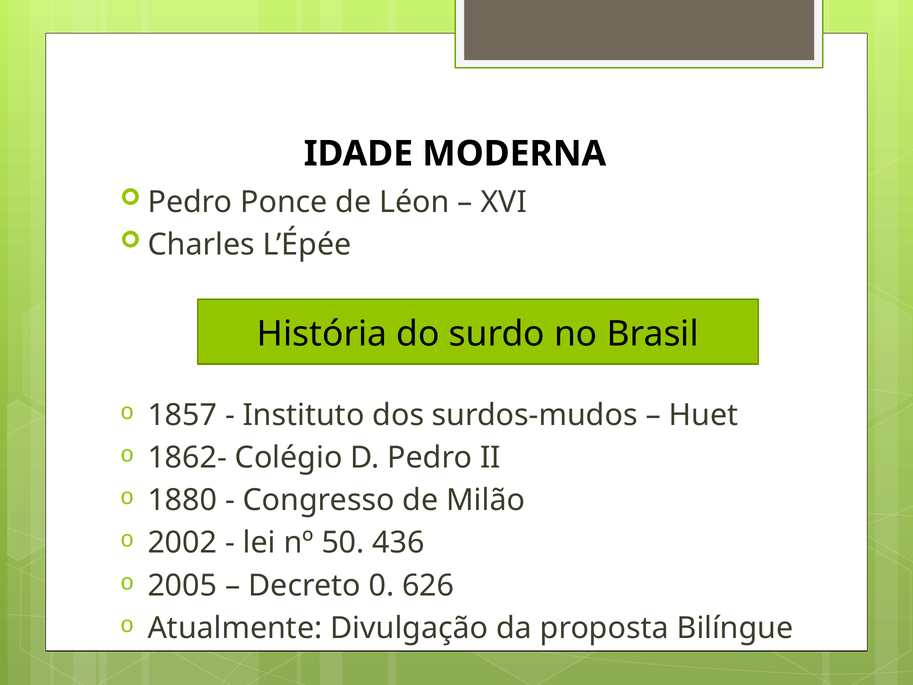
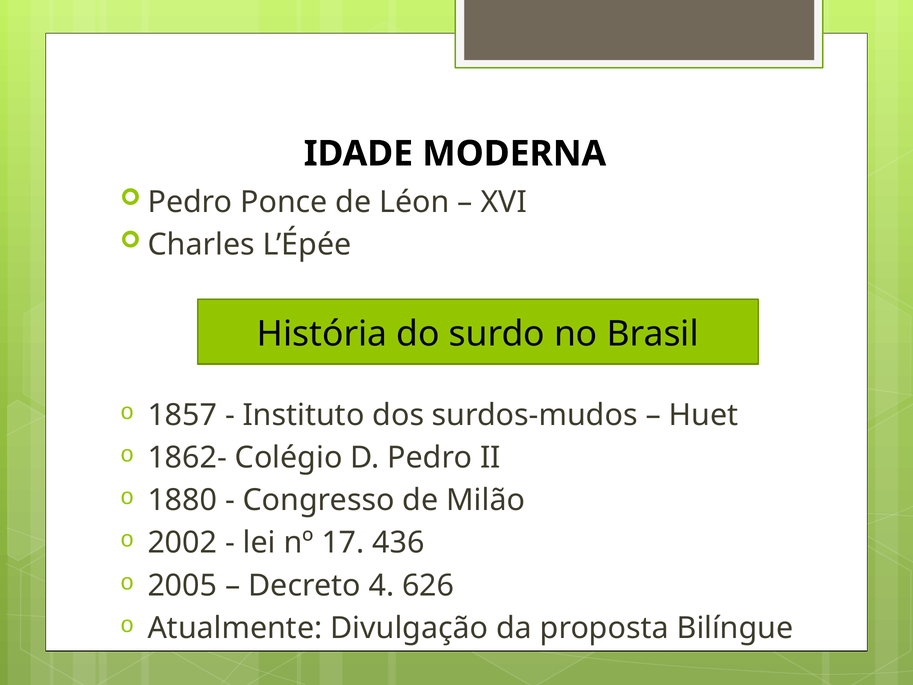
50: 50 -> 17 (343, 543)
0: 0 -> 4 (381, 585)
